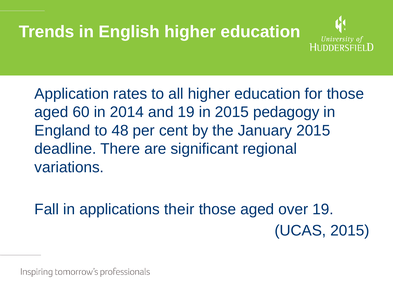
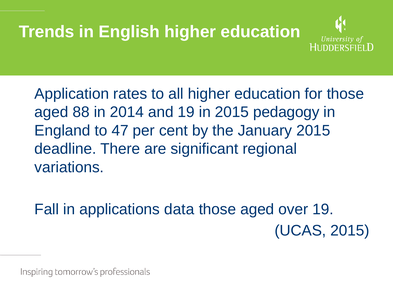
60: 60 -> 88 (81, 112)
48: 48 -> 47 (120, 130)
their: their -> data (179, 209)
